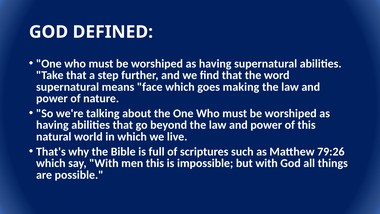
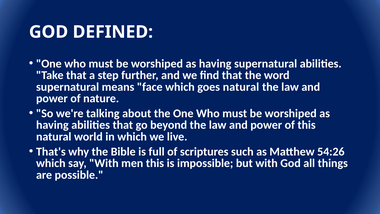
goes making: making -> natural (241, 87)
79:26: 79:26 -> 54:26 (331, 152)
